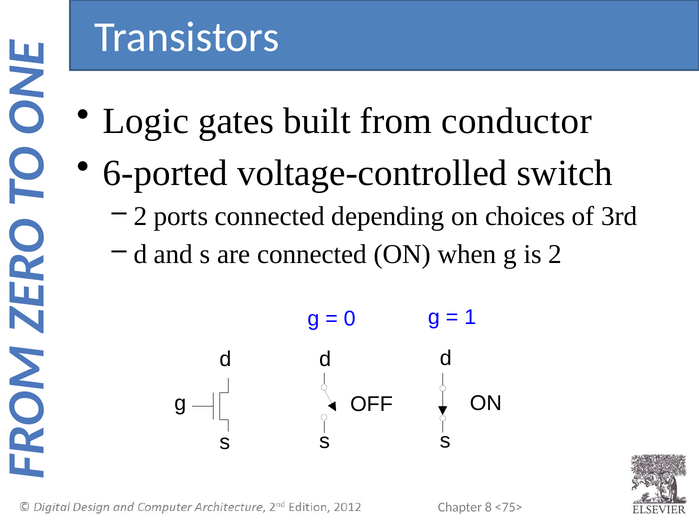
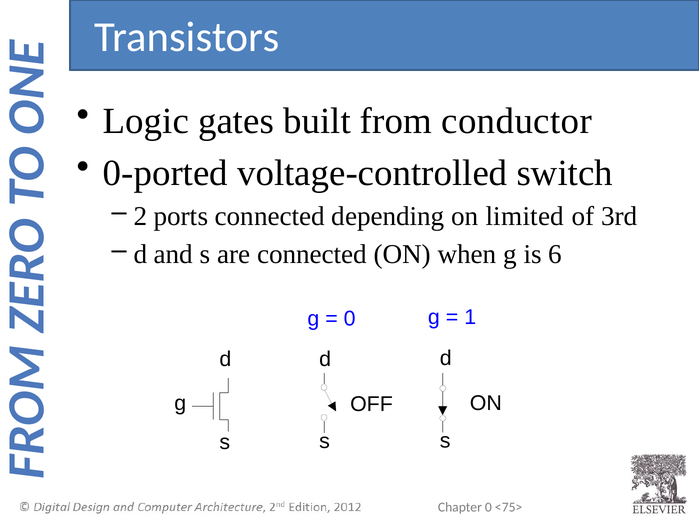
6-ported: 6-ported -> 0-ported (165, 173)
choices: choices -> limited (525, 216)
2: 2 -> 6 (555, 254)
8: 8 -> 0 (488, 507)
